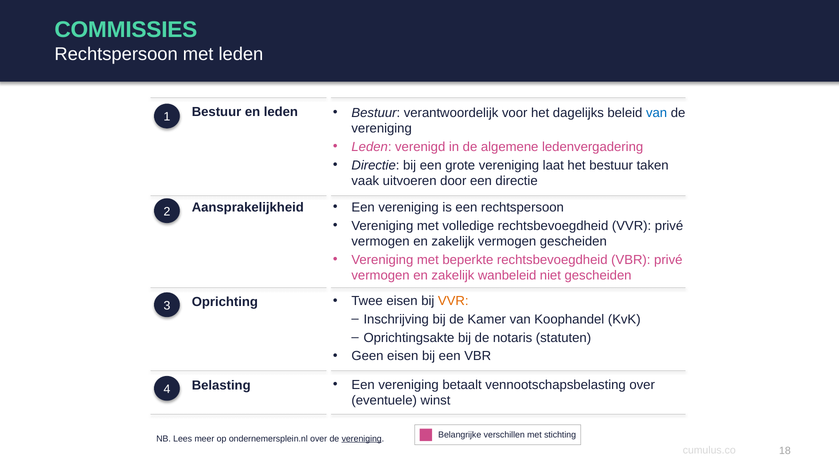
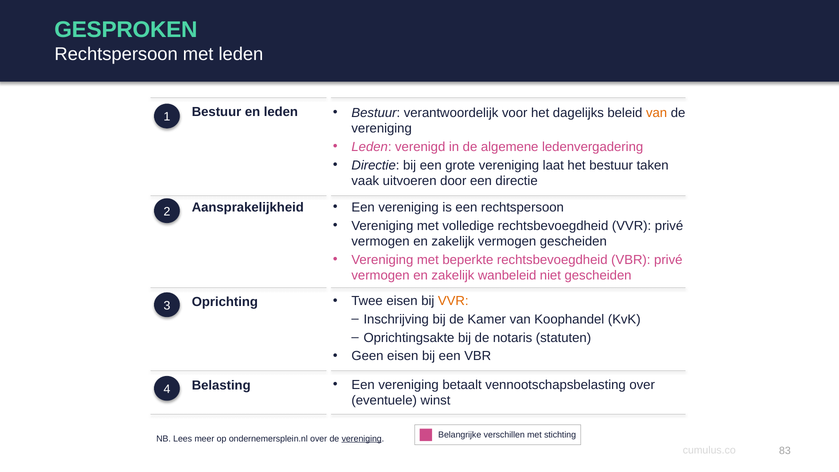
COMMISSIES: COMMISSIES -> GESPROKEN (126, 30)
van colour: blue -> orange (657, 113)
18: 18 -> 83 (785, 451)
